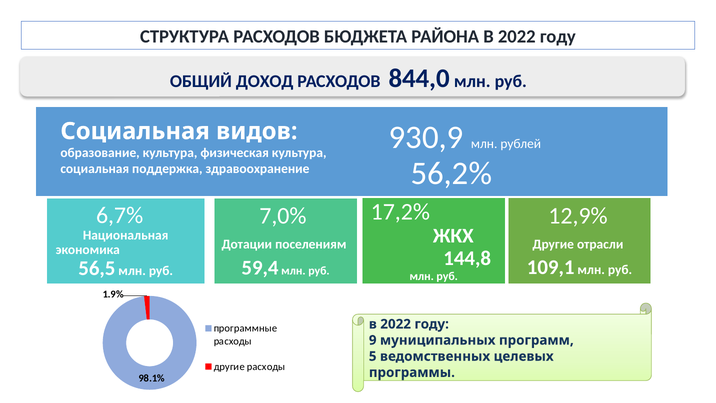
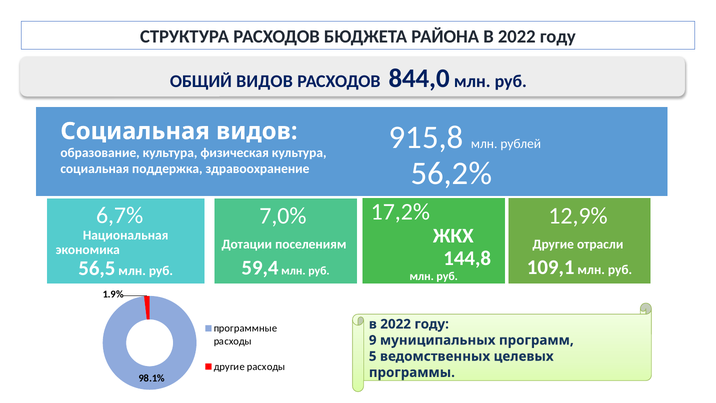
ОБЩИЙ ДОХОД: ДОХОД -> ВИДОВ (265, 81)
930,9: 930,9 -> 915,8 (426, 137)
